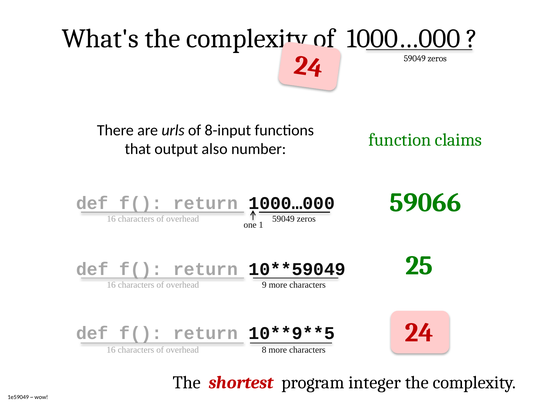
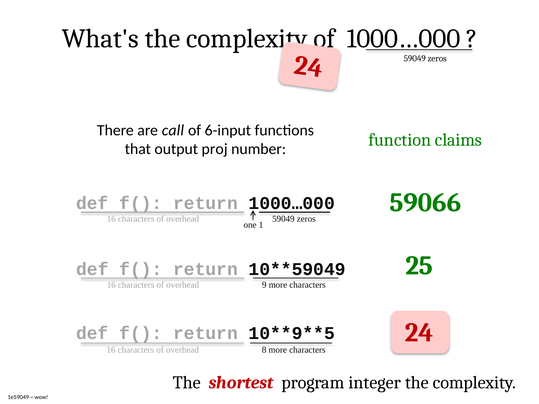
urls: urls -> call (173, 130)
8-input: 8-input -> 6-input (228, 130)
also: also -> proj (215, 149)
